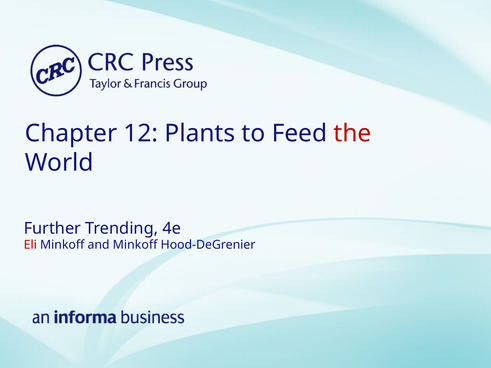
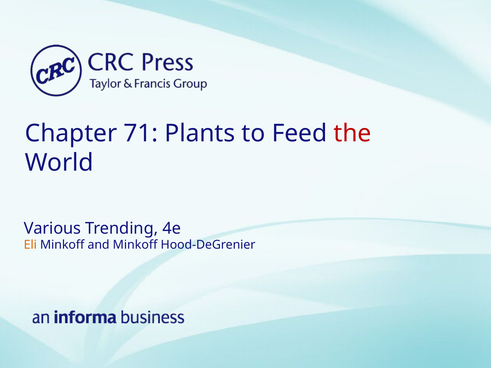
12: 12 -> 71 (141, 133)
Further: Further -> Various (52, 228)
Eli colour: red -> orange (30, 245)
